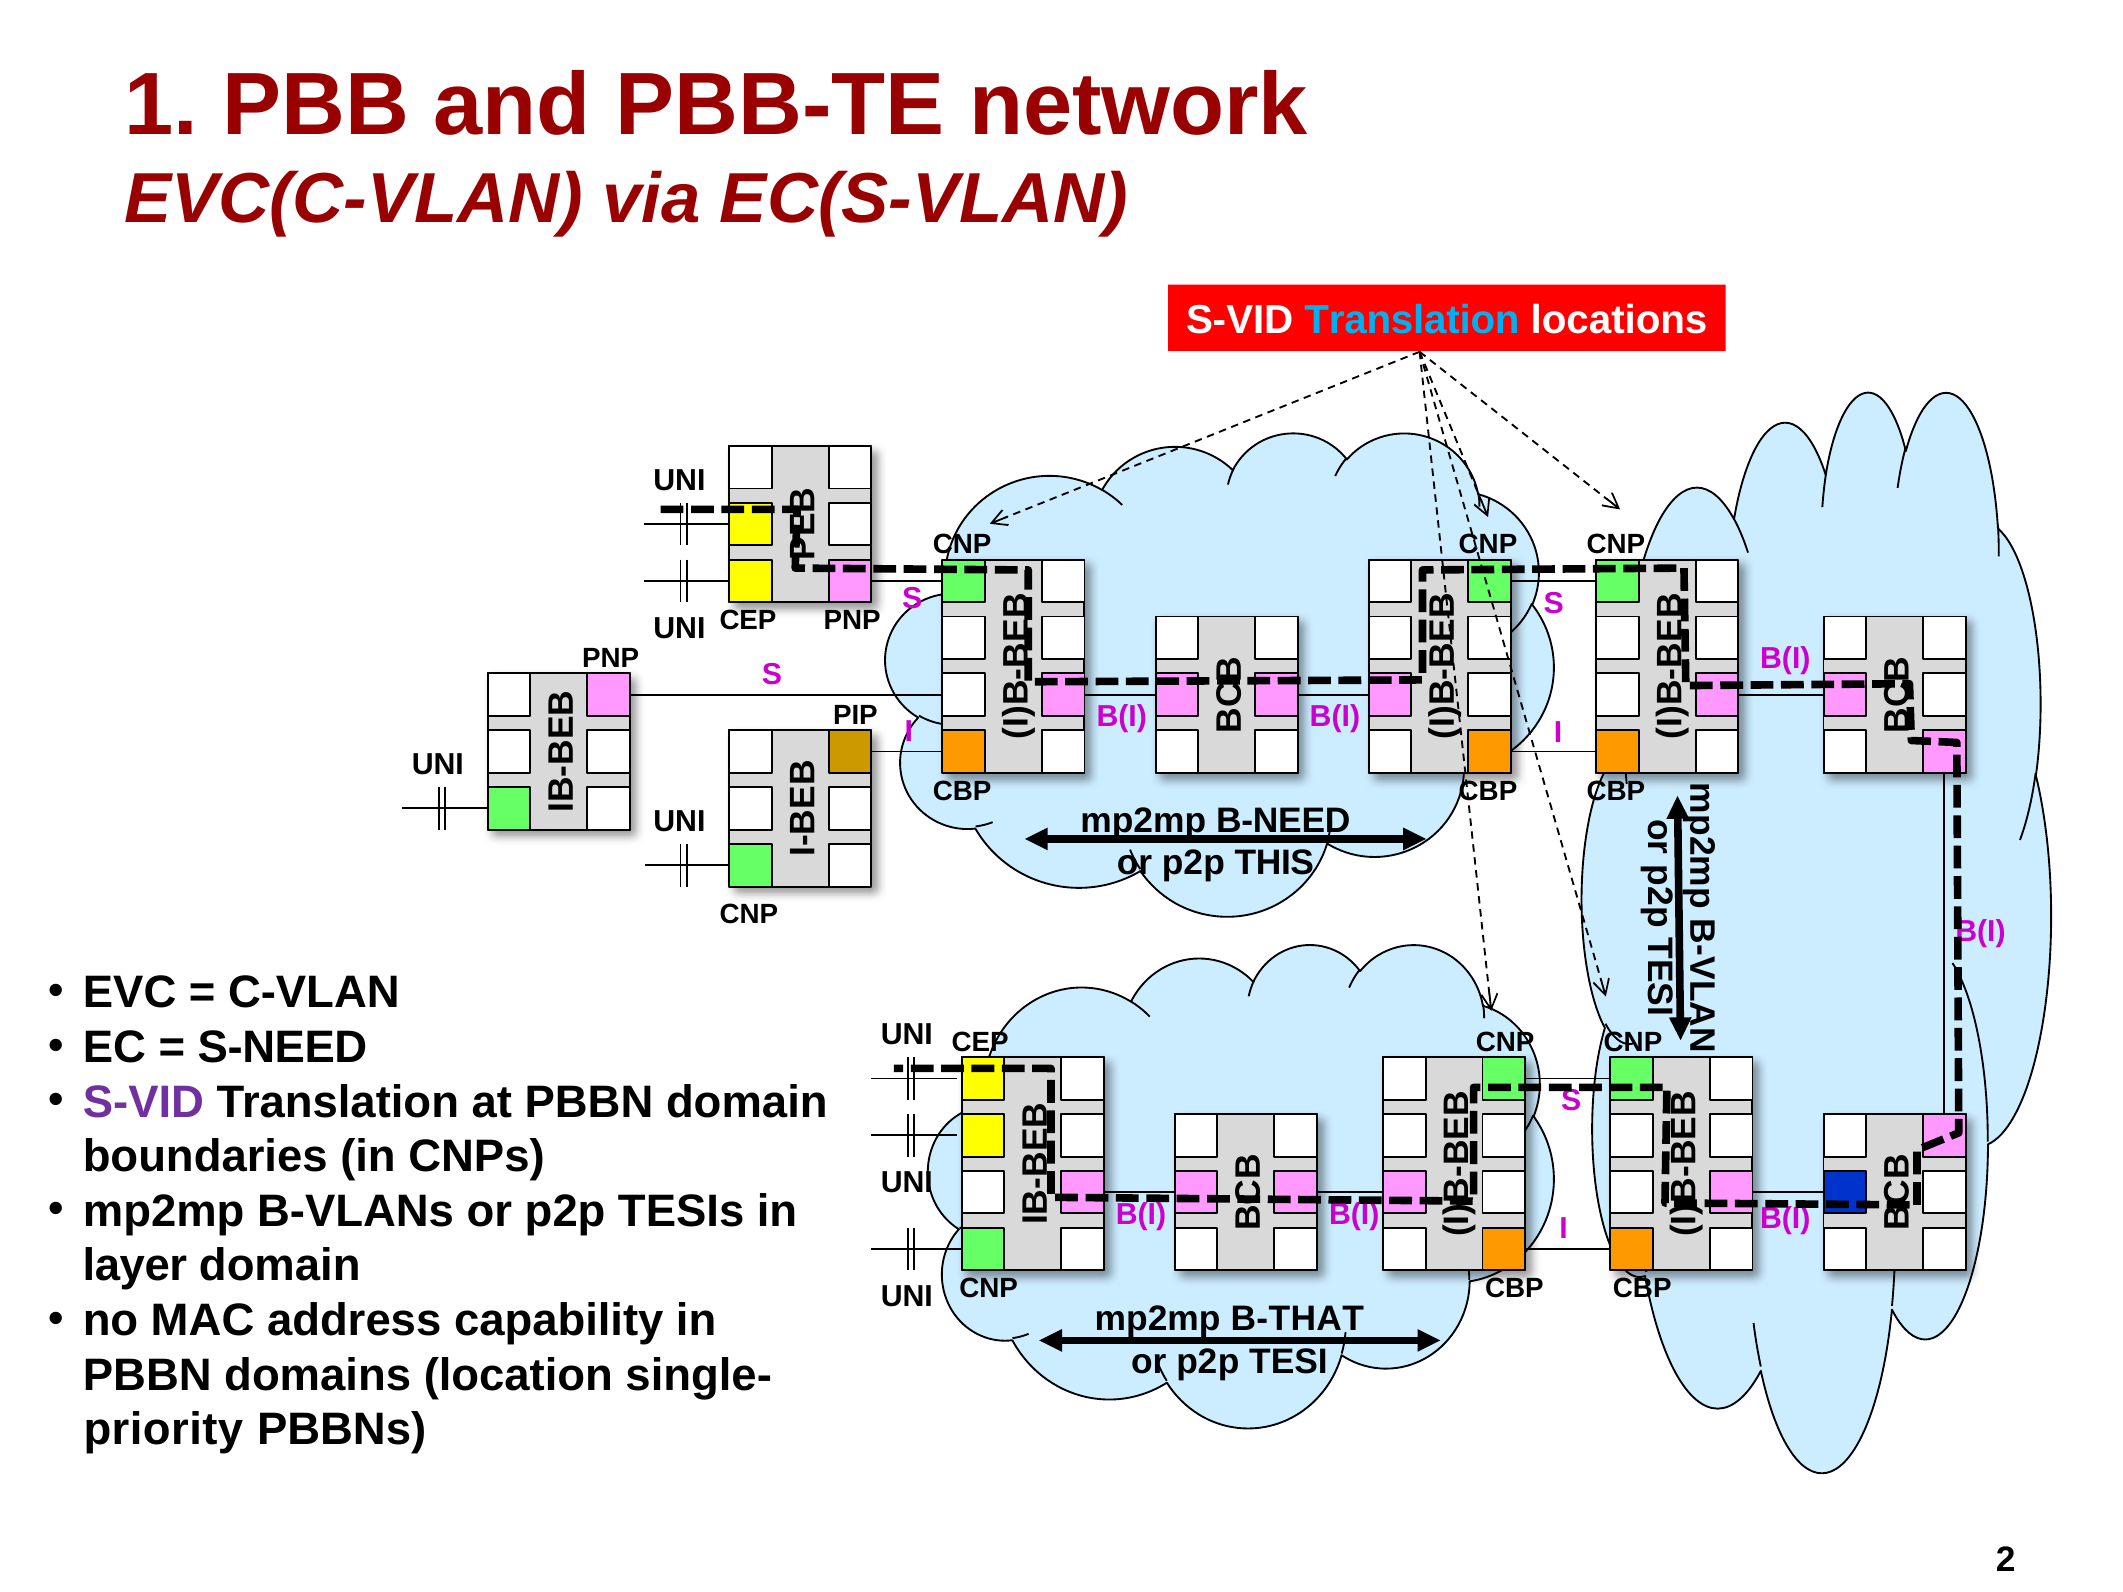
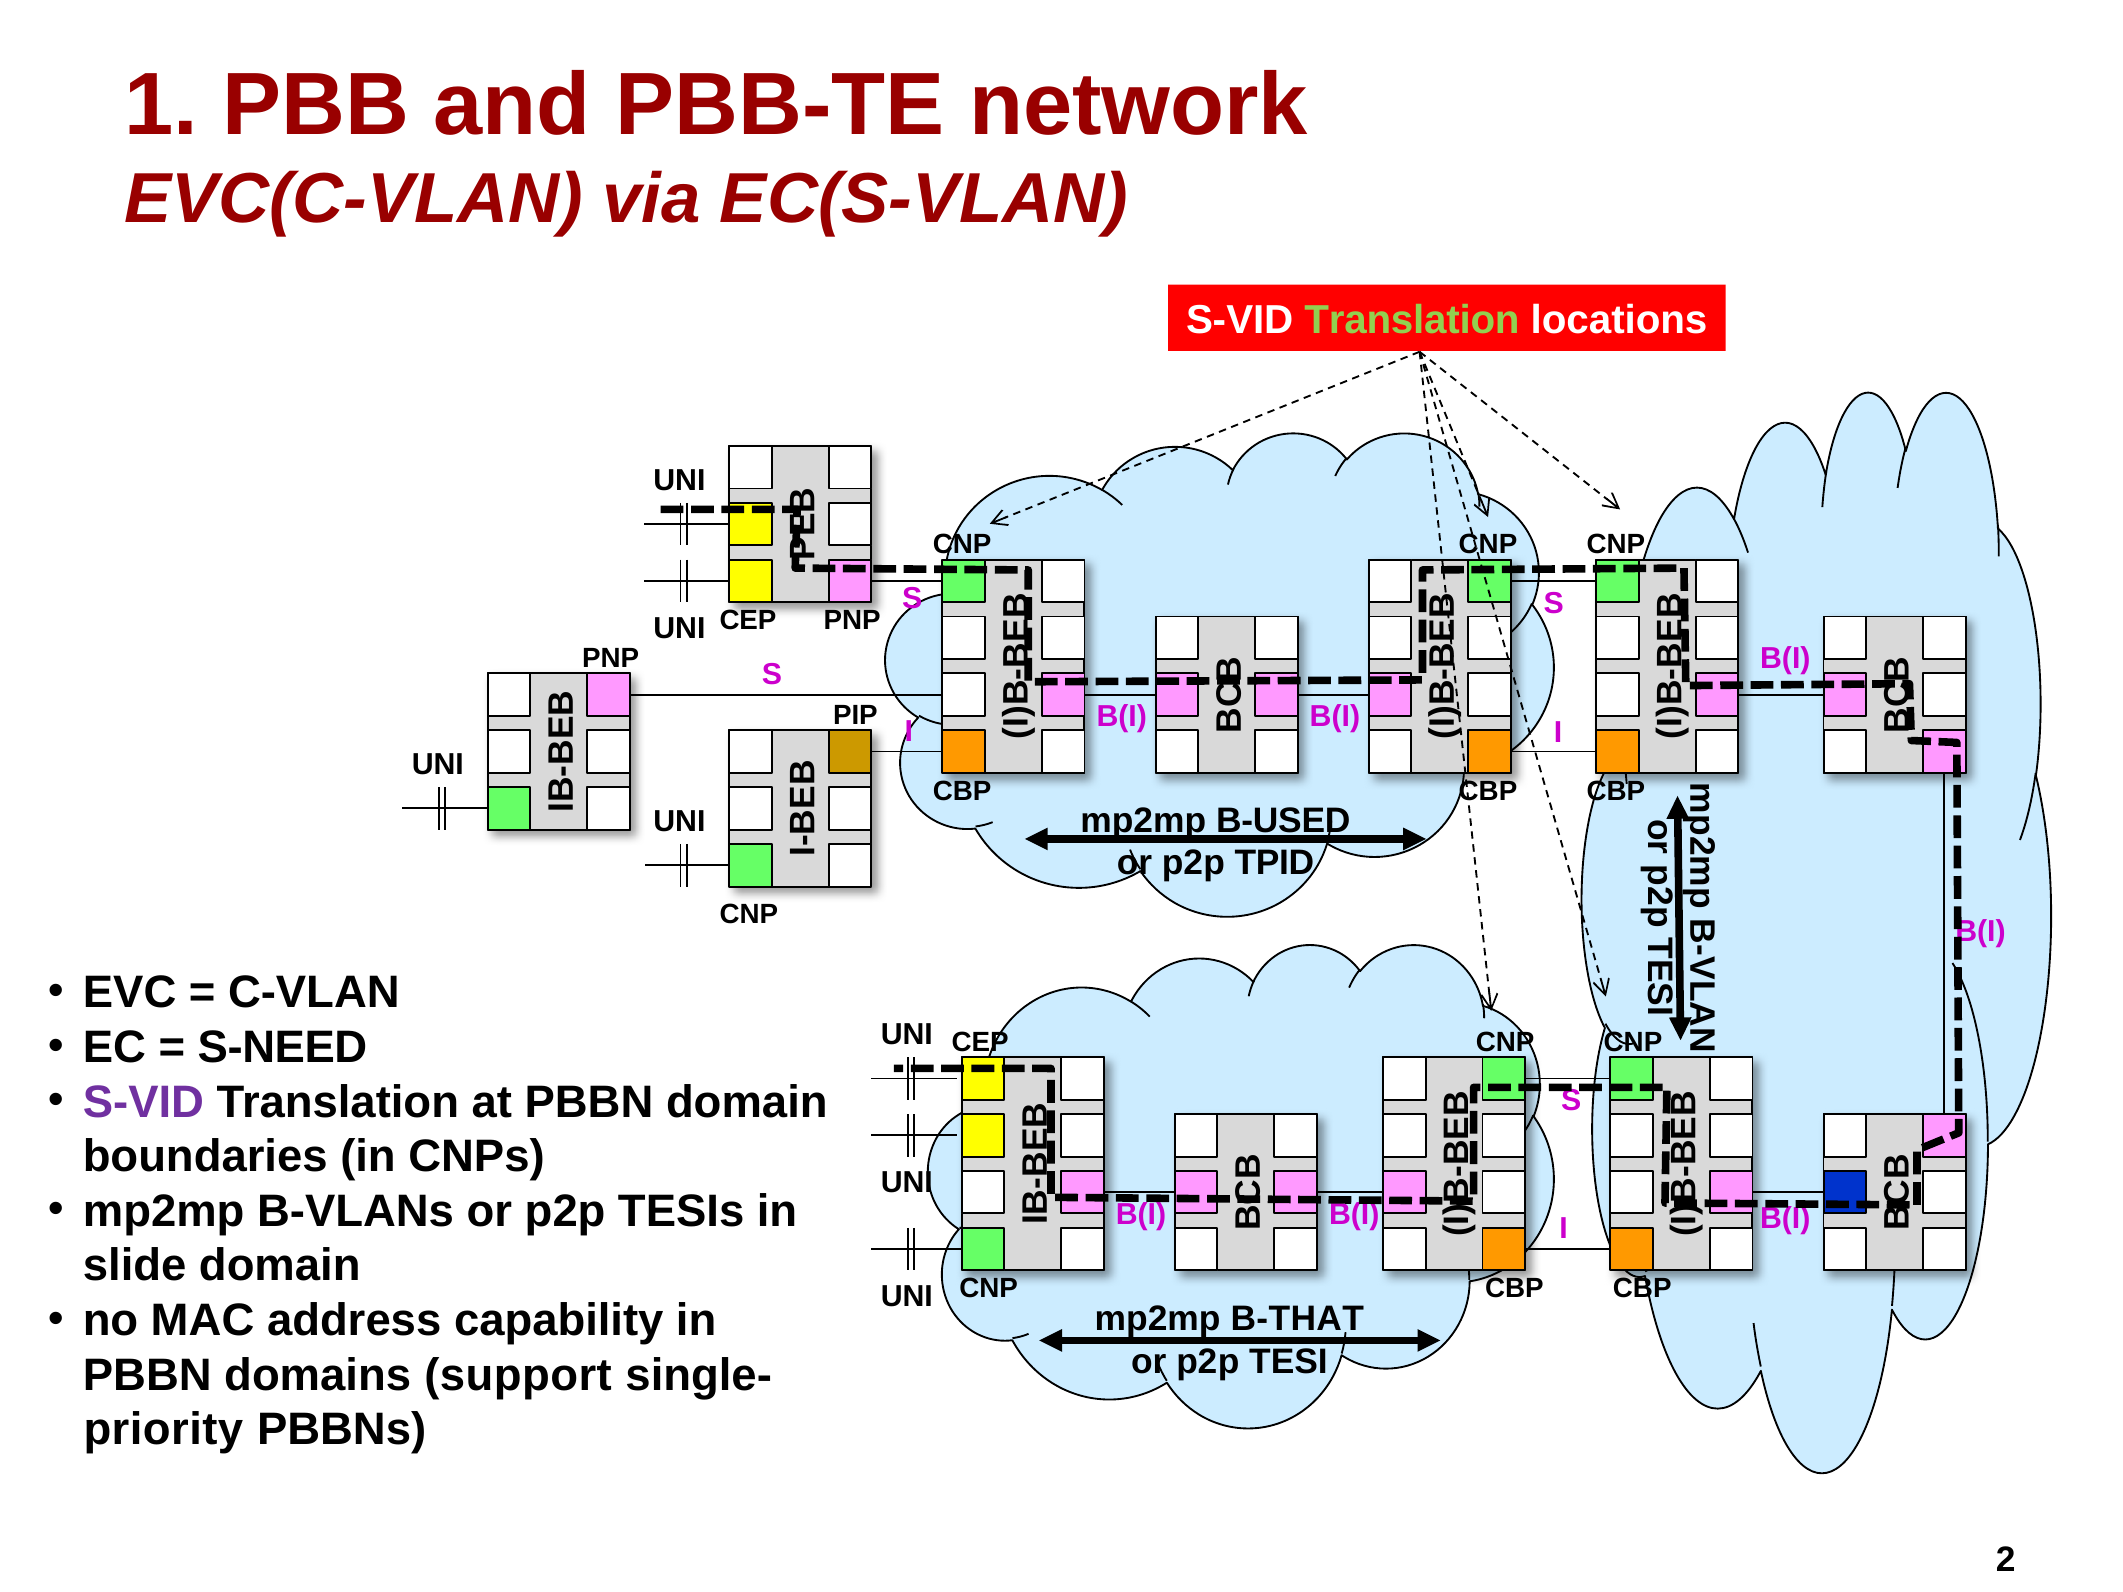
Translation colour: light blue -> light green (1412, 320)
B-NEED: B-NEED -> B-USED (1283, 821)
THIS: THIS -> TPID (1274, 863)
layer: layer -> slide (135, 1266)
location: location -> support (518, 1375)
